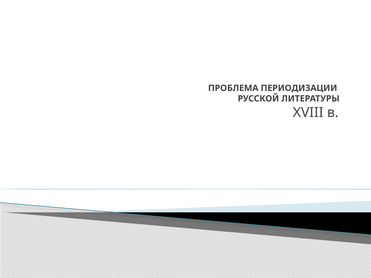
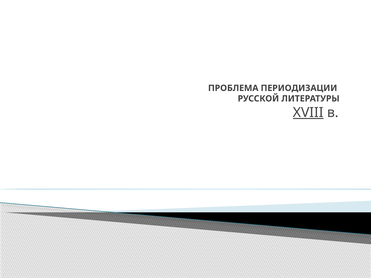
XVIII underline: none -> present (308, 113)
